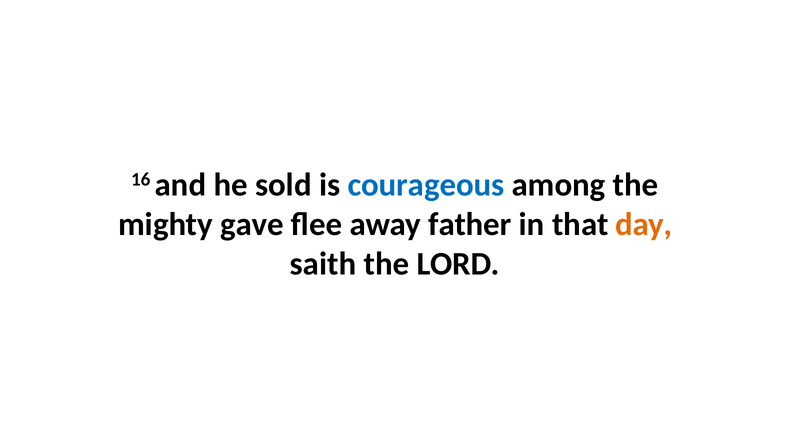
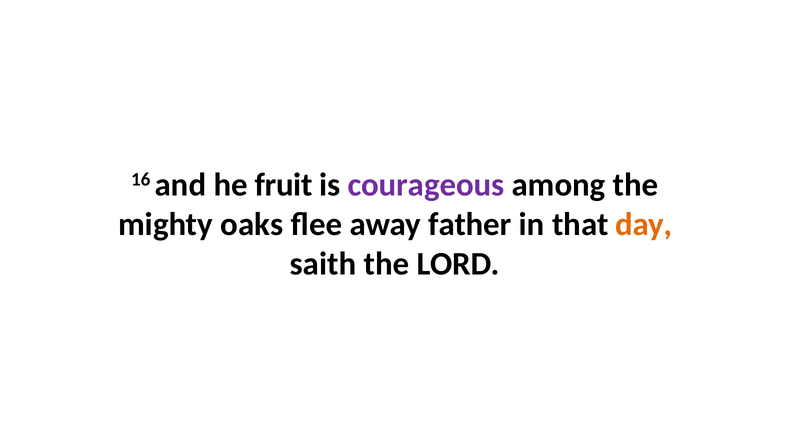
sold: sold -> fruit (284, 185)
courageous colour: blue -> purple (426, 185)
gave: gave -> oaks (252, 224)
